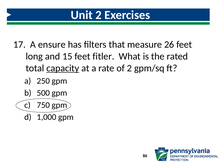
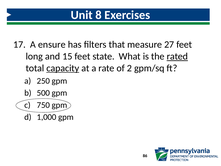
Unit 2: 2 -> 8 (98, 15)
26: 26 -> 27 (169, 45)
fitler: fitler -> state (104, 56)
rated underline: none -> present (177, 56)
